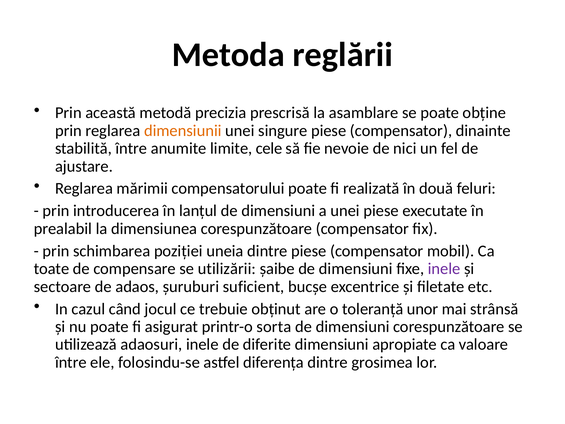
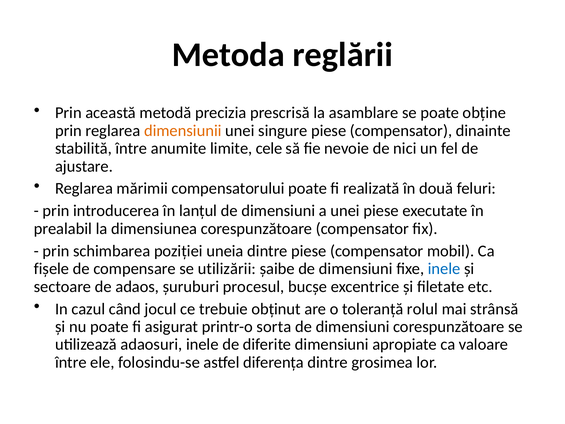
toate: toate -> fişele (52, 269)
inele colour: purple -> blue (444, 269)
suficient: suficient -> procesul (254, 286)
unor: unor -> rolul (422, 309)
